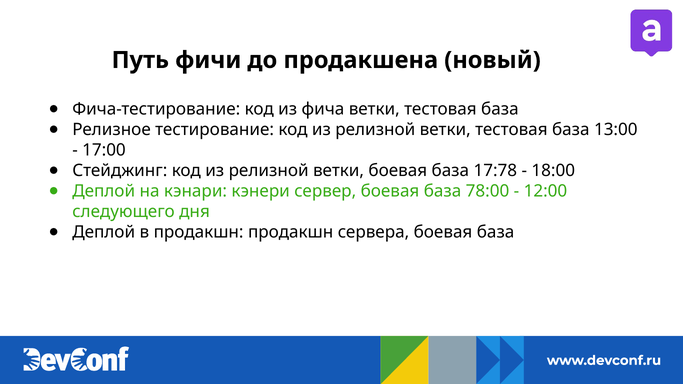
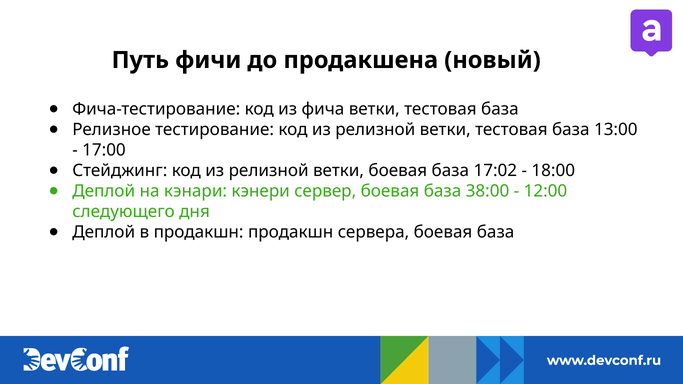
17:78: 17:78 -> 17:02 (495, 171)
78:00: 78:00 -> 38:00 (487, 191)
